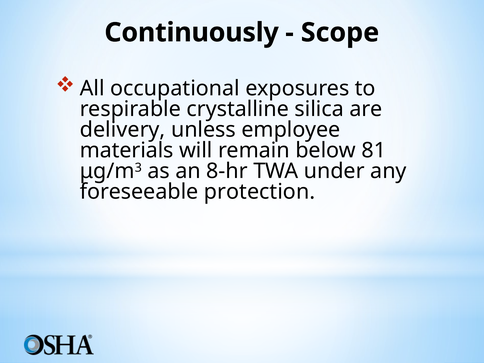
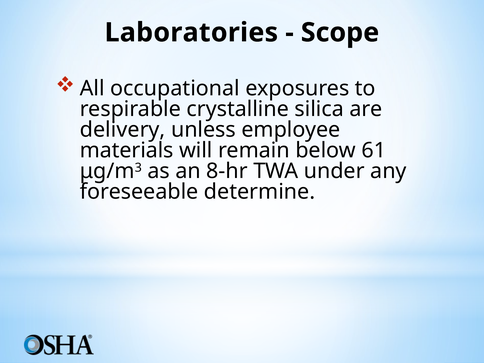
Continuously: Continuously -> Laboratories (191, 33)
81: 81 -> 61 (374, 151)
protection: protection -> determine (260, 192)
